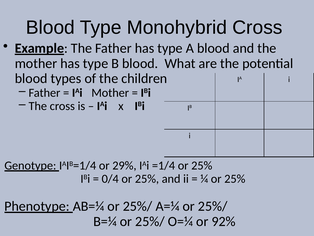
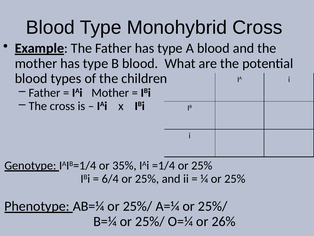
29%: 29% -> 35% (124, 165)
0/4: 0/4 -> 6/4 (110, 179)
92%: 92% -> 26% (224, 221)
